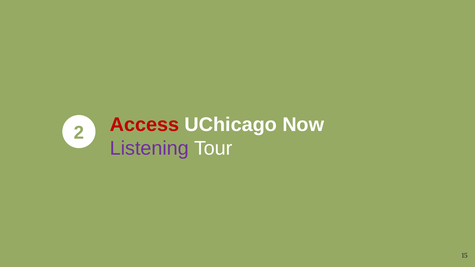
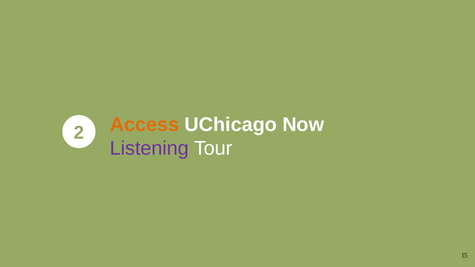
Access colour: red -> orange (144, 125)
